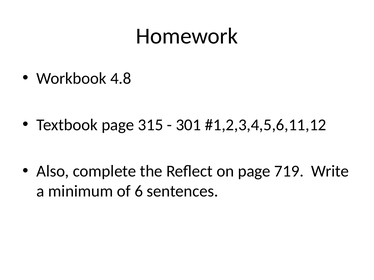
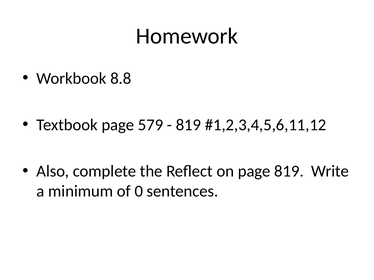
4.8: 4.8 -> 8.8 (121, 78)
315: 315 -> 579 (151, 125)
301: 301 -> 819 (188, 125)
page 719: 719 -> 819 (289, 172)
6: 6 -> 0 (139, 192)
